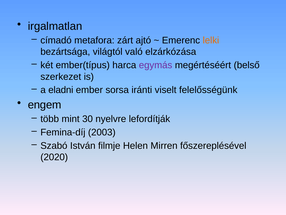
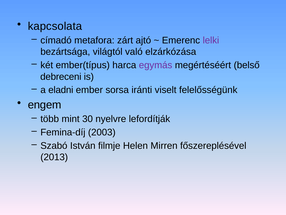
irgalmatlan: irgalmatlan -> kapcsolata (55, 26)
lelki colour: orange -> purple (211, 40)
szerkezet: szerkezet -> debreceni (61, 76)
2020: 2020 -> 2013 (54, 157)
